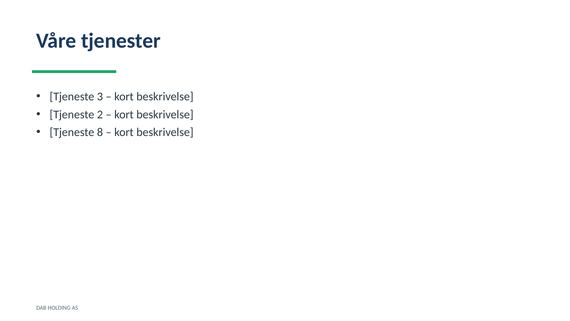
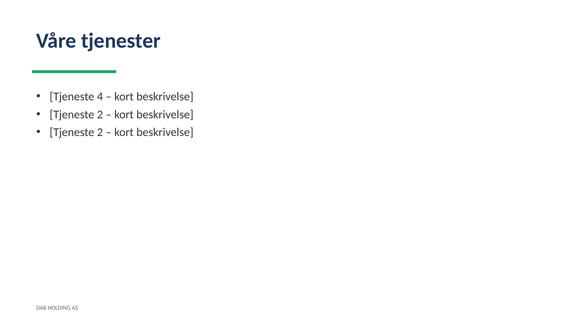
3: 3 -> 4 (100, 97)
8: 8 -> 2 (100, 132)
